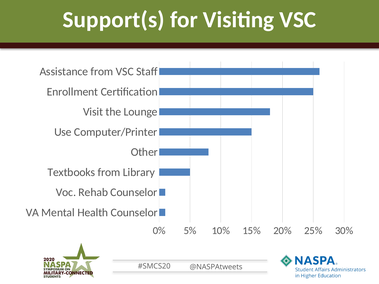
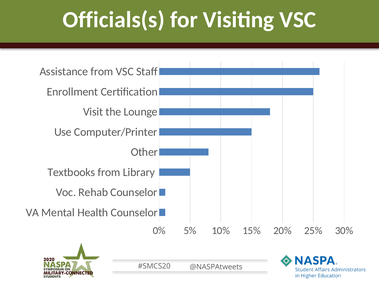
Support(s: Support(s -> Officials(s (114, 20)
